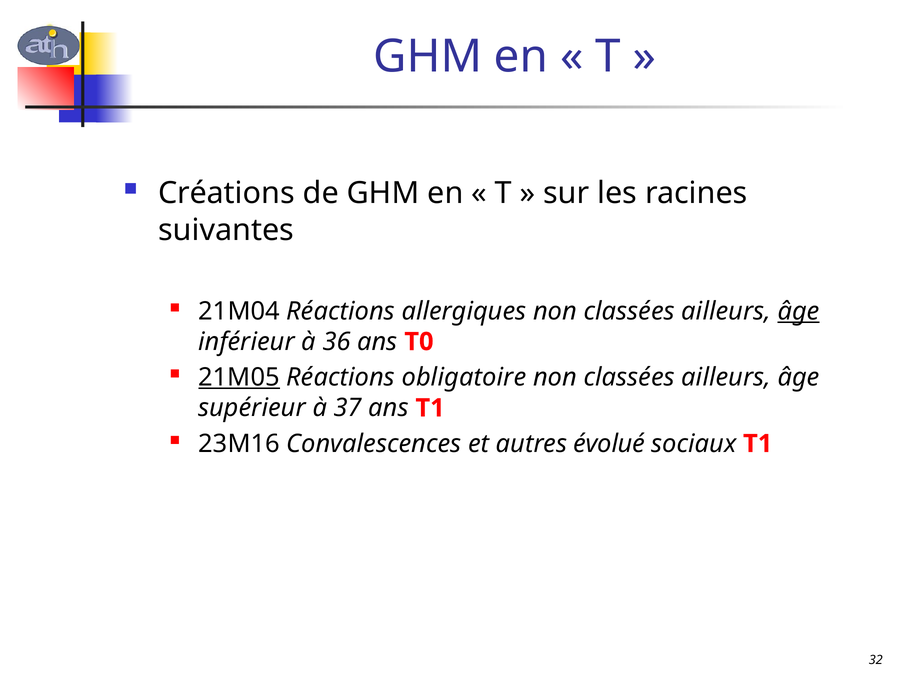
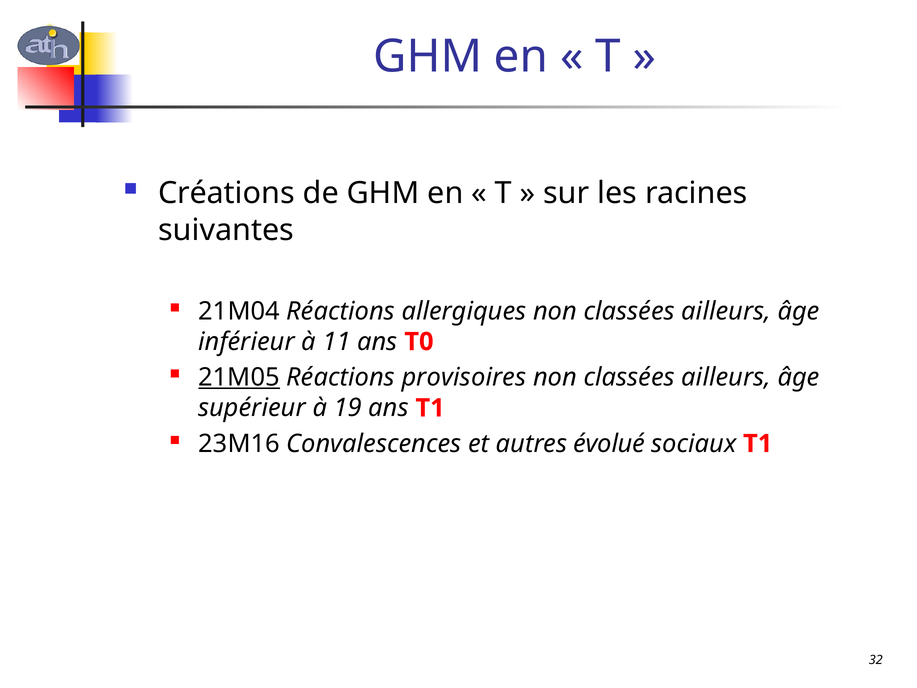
âge underline: present -> none (799, 311)
36: 36 -> 11 (337, 342)
obligatoire: obligatoire -> provisoires (464, 377)
37: 37 -> 19 (348, 408)
